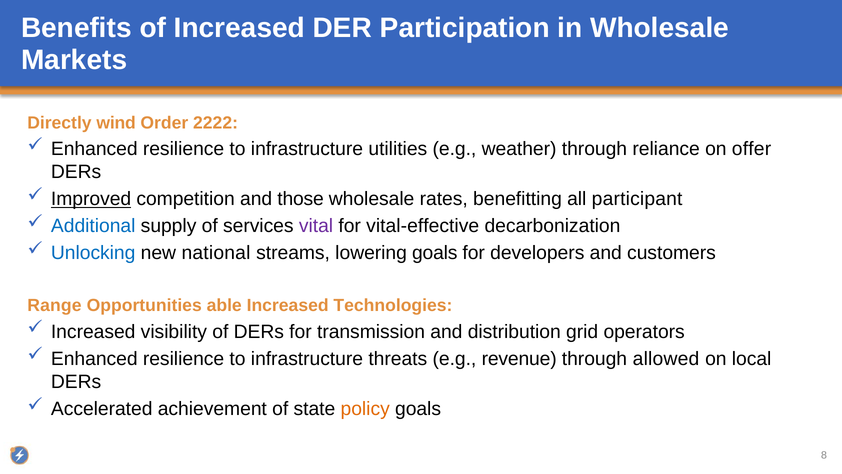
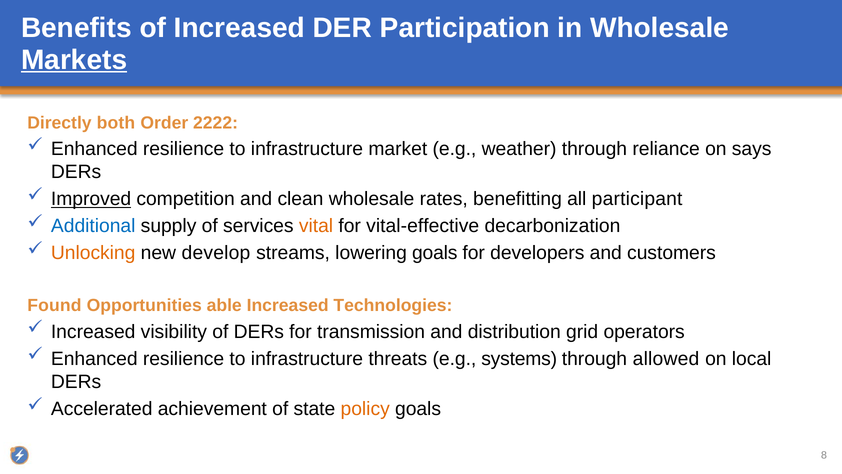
Markets underline: none -> present (74, 60)
wind: wind -> both (116, 123)
utilities: utilities -> market (398, 149)
offer: offer -> says (752, 149)
those: those -> clean (300, 199)
vital colour: purple -> orange (316, 226)
Unlocking colour: blue -> orange (93, 253)
national: national -> develop (216, 253)
Range: Range -> Found (54, 305)
revenue: revenue -> systems (519, 358)
